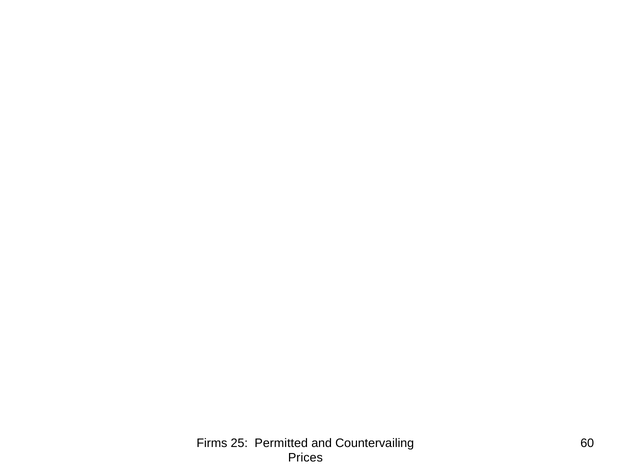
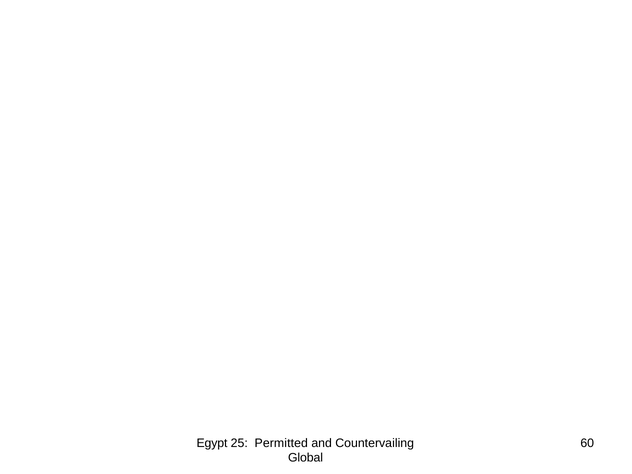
Firms: Firms -> Egypt (212, 443)
Prices: Prices -> Global (306, 458)
